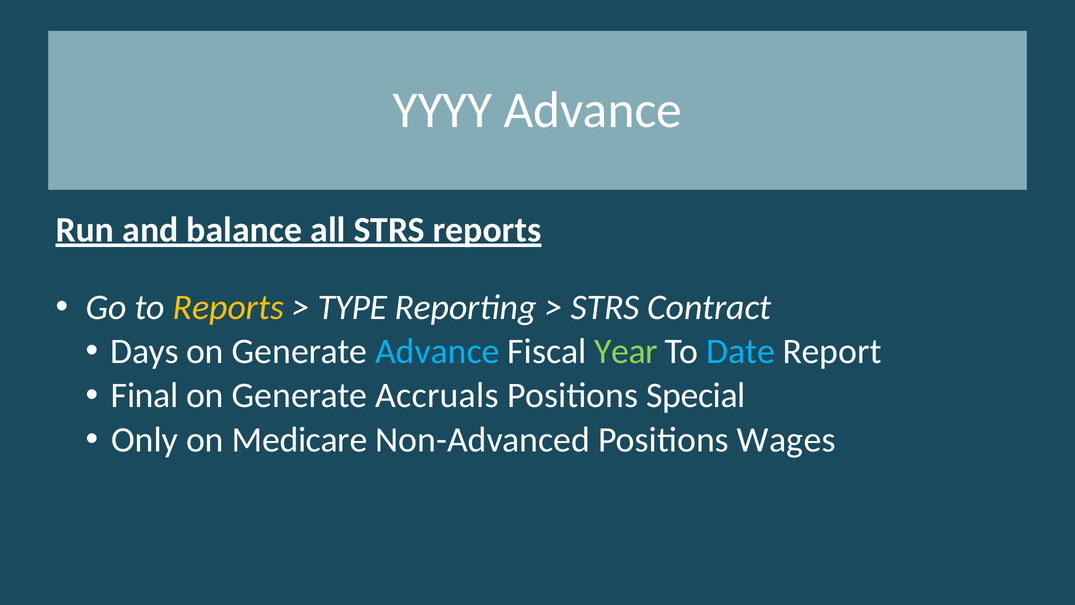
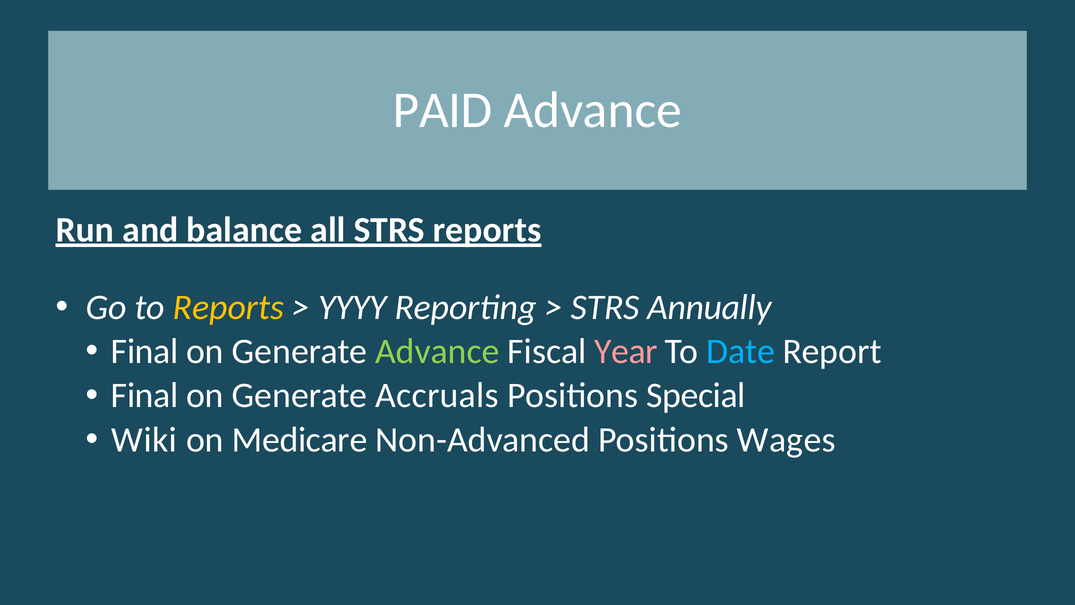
YYYY: YYYY -> PAID (443, 110)
TYPE: TYPE -> YYYY (352, 307)
Contract: Contract -> Annually (709, 307)
Days: Days -> Final (145, 351)
Advance colour: light blue -> light green (437, 351)
Year colour: light green -> pink (626, 351)
Only: Only -> Wiki (144, 439)
